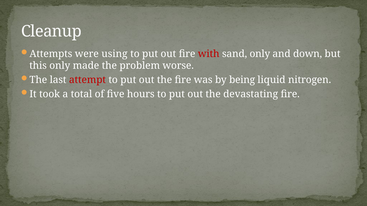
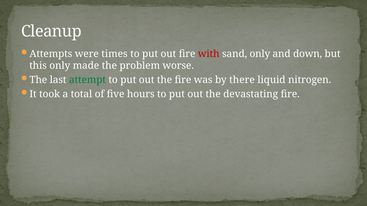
using: using -> times (114, 54)
attempt colour: red -> green (87, 80)
being: being -> there (242, 80)
